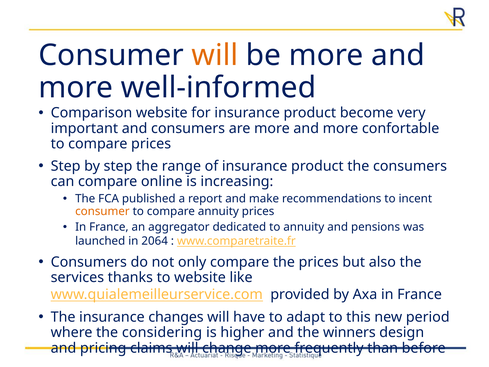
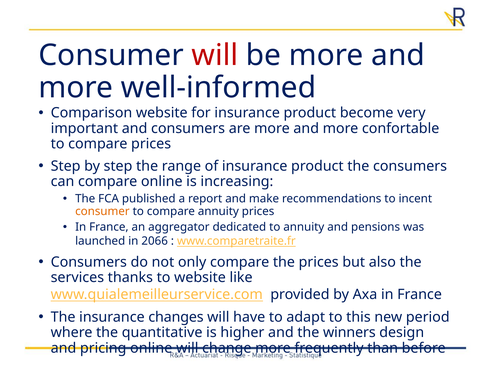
will colour: orange -> red (215, 55)
2064: 2064 -> 2066 (155, 241)
considering: considering -> quantitative (162, 332)
pricing claims: claims -> online (151, 348)
